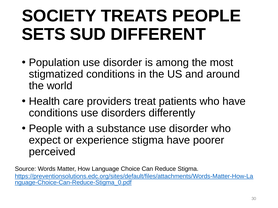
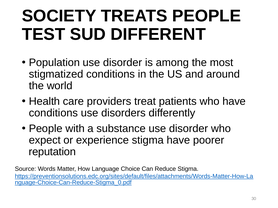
SETS: SETS -> TEST (44, 34)
perceived: perceived -> reputation (52, 152)
